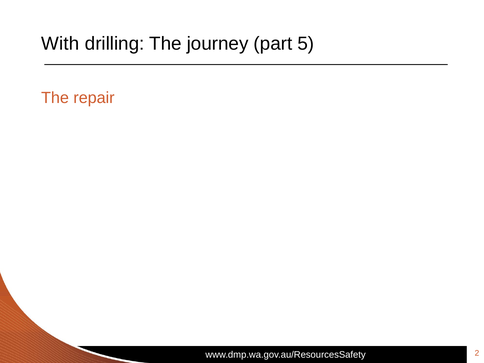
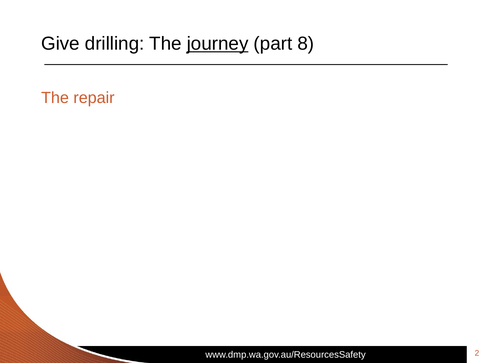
With: With -> Give (60, 44)
journey underline: none -> present (218, 44)
5: 5 -> 8 (306, 44)
